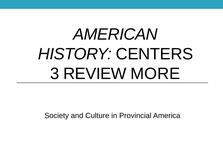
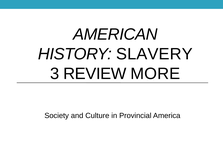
CENTERS: CENTERS -> SLAVERY (154, 54)
